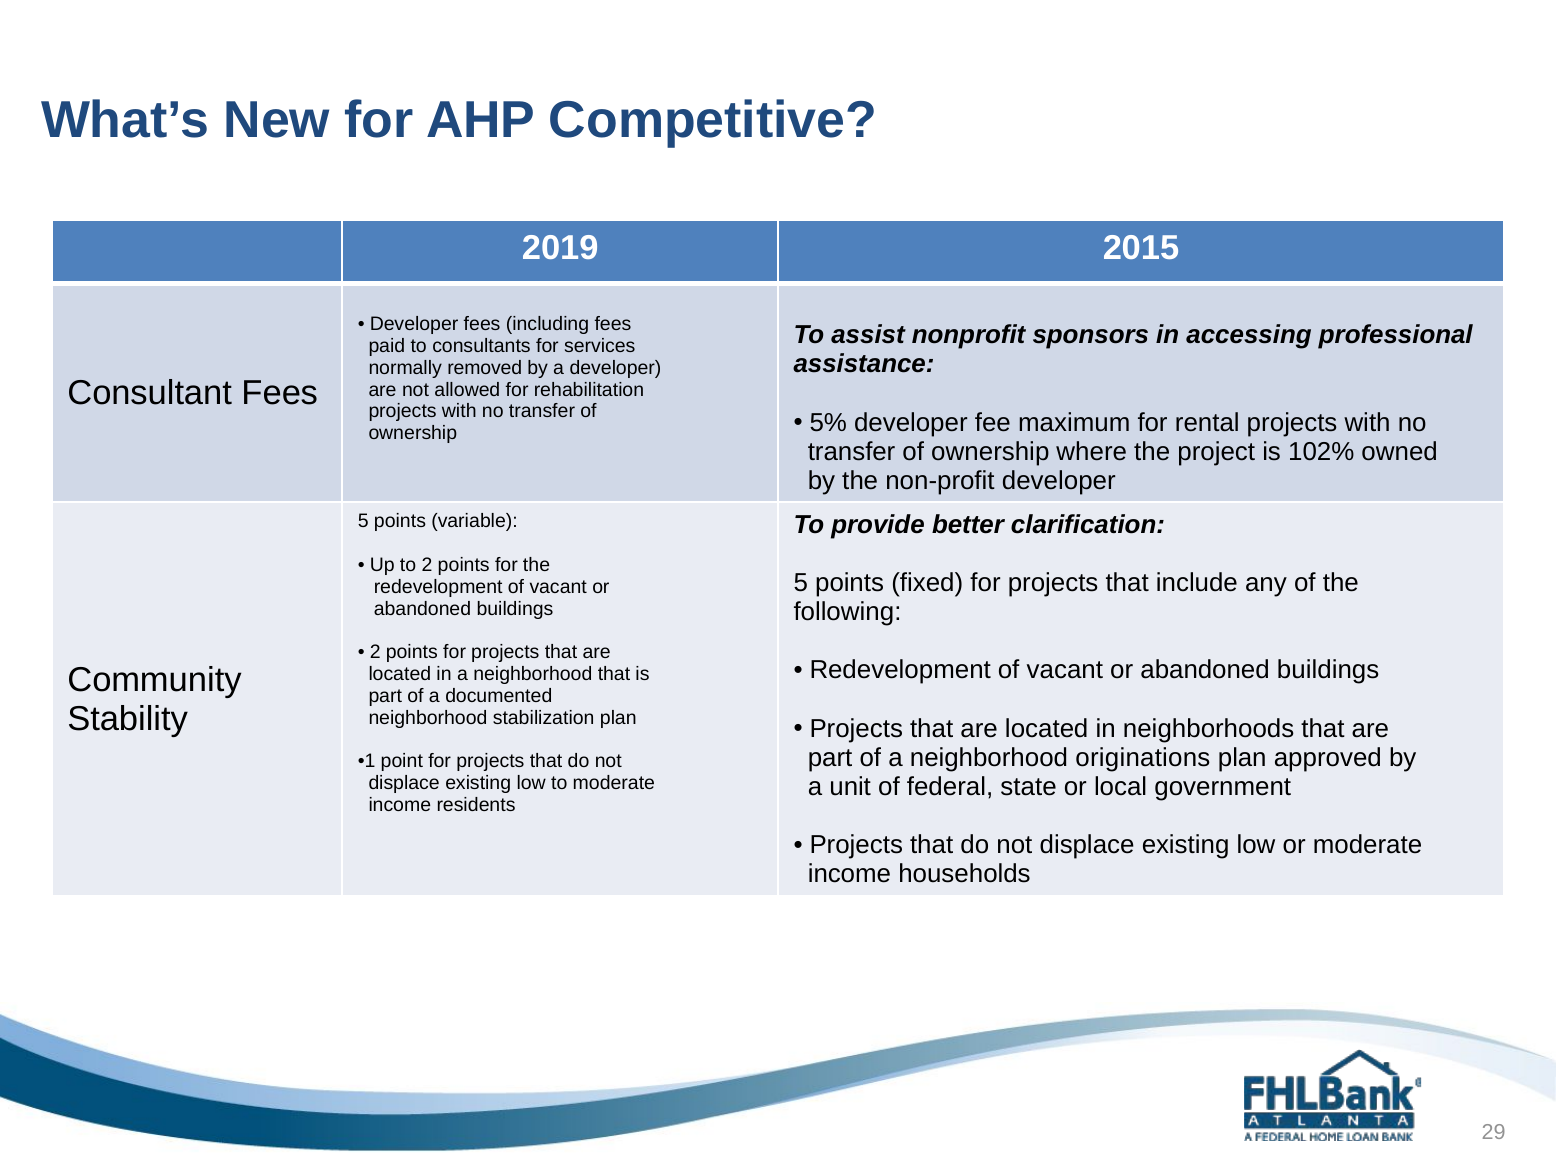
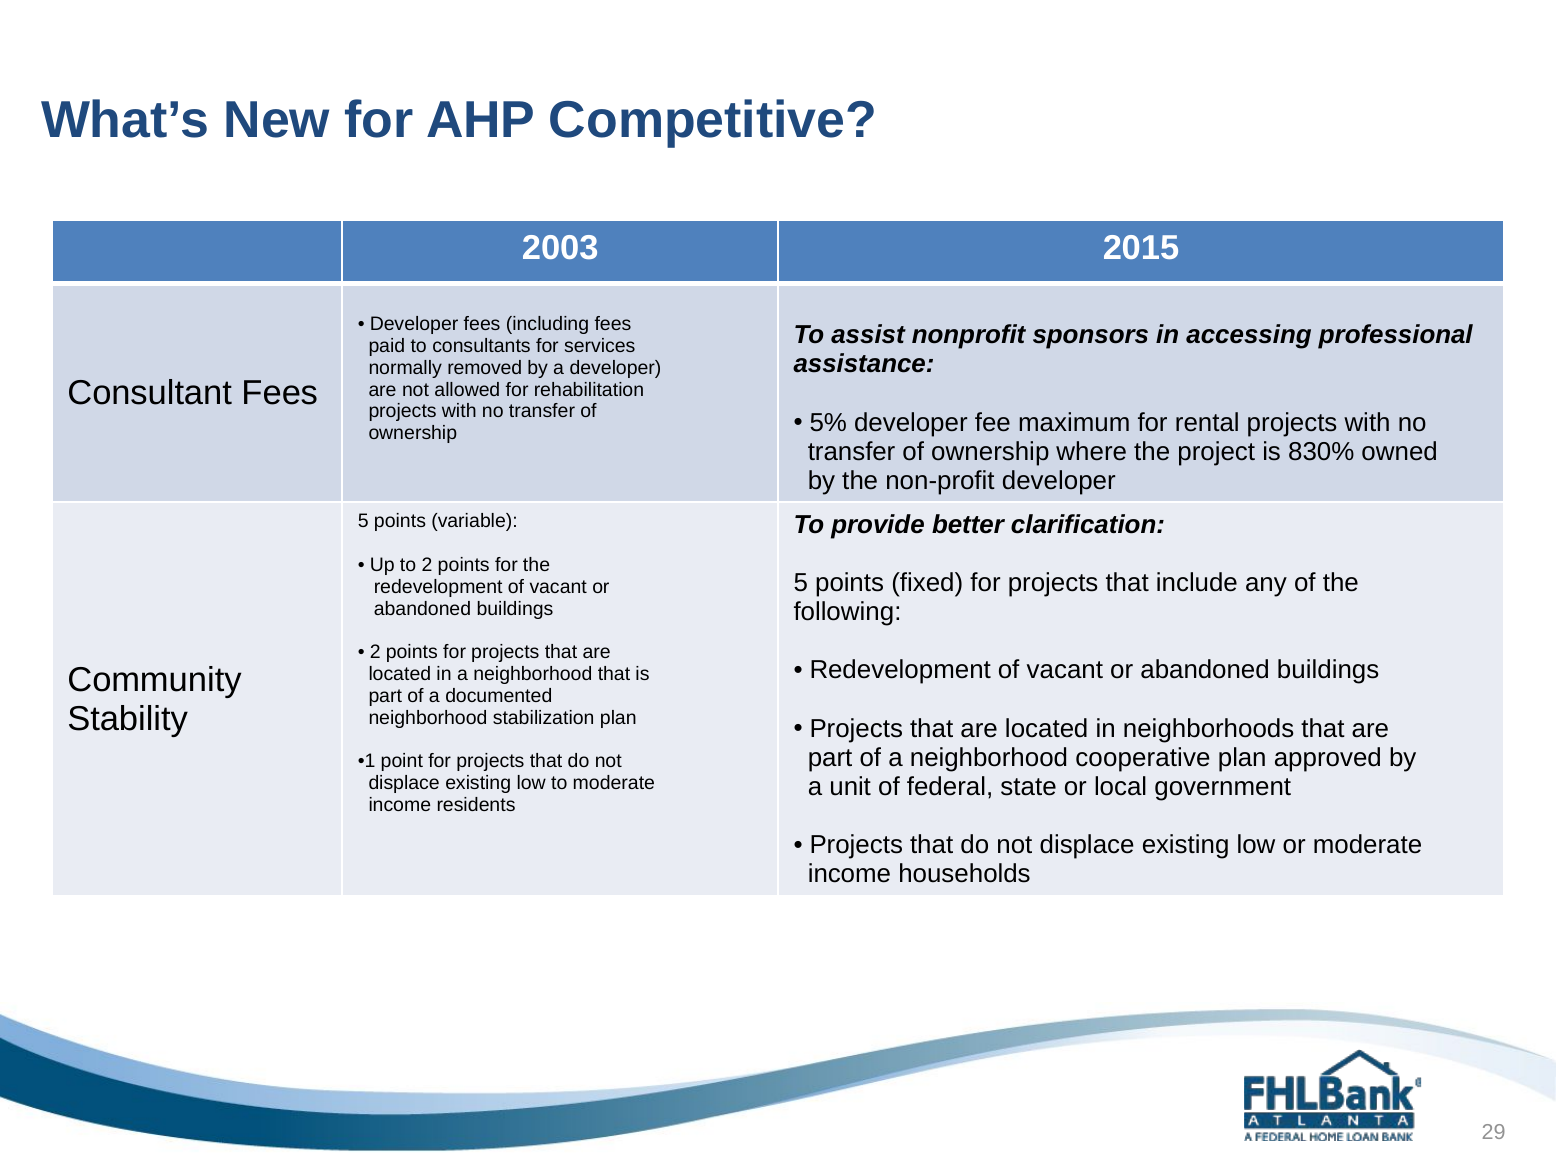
2019: 2019 -> 2003 (560, 248)
102%: 102% -> 830% (1321, 452)
originations: originations -> cooperative (1143, 758)
